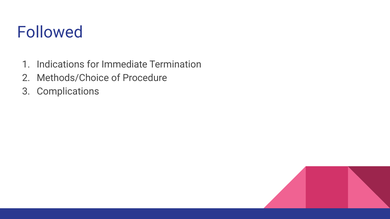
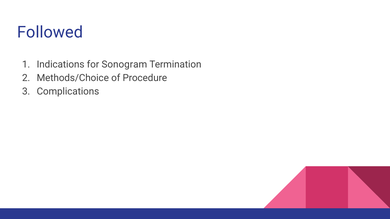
Immediate: Immediate -> Sonogram (124, 65)
